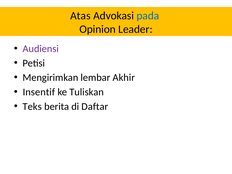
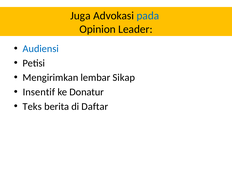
Atas: Atas -> Juga (80, 16)
Audiensi colour: purple -> blue (41, 49)
Akhir: Akhir -> Sikap (124, 78)
Tuliskan: Tuliskan -> Donatur (87, 92)
